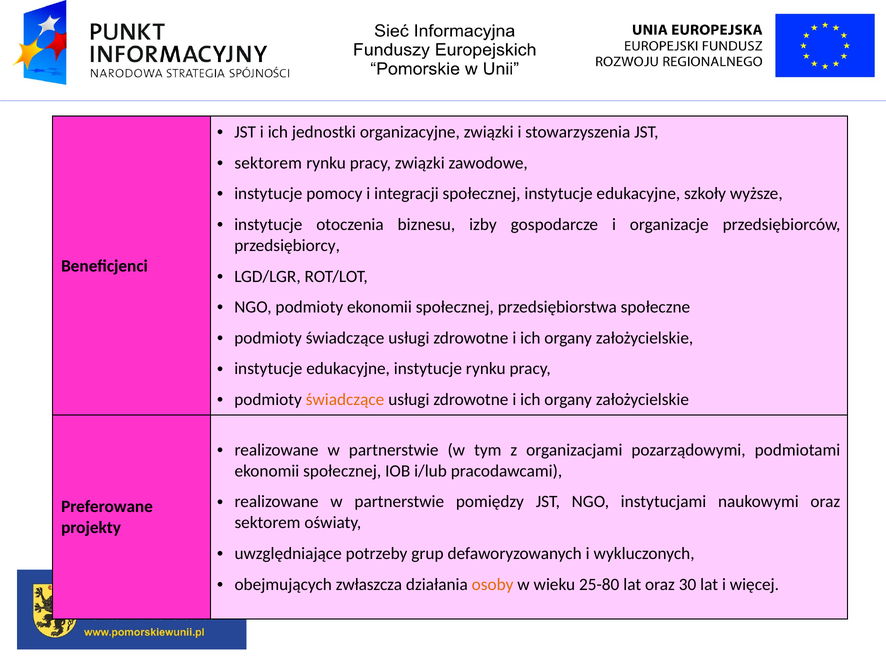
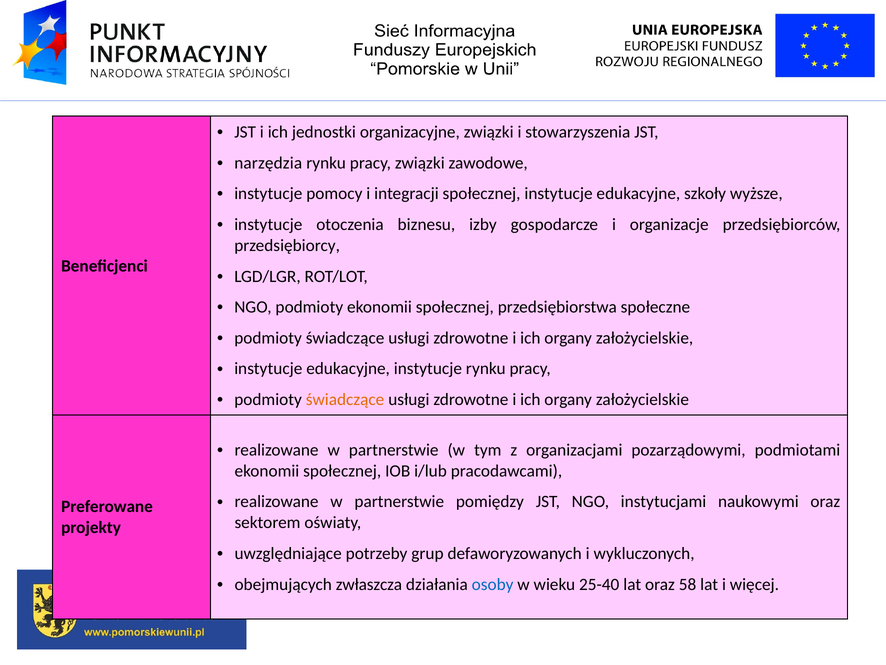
sektorem: sektorem -> narzędzia (268, 163)
osoby colour: orange -> blue (493, 584)
25-80: 25-80 -> 25-40 (599, 584)
30: 30 -> 58 (688, 584)
